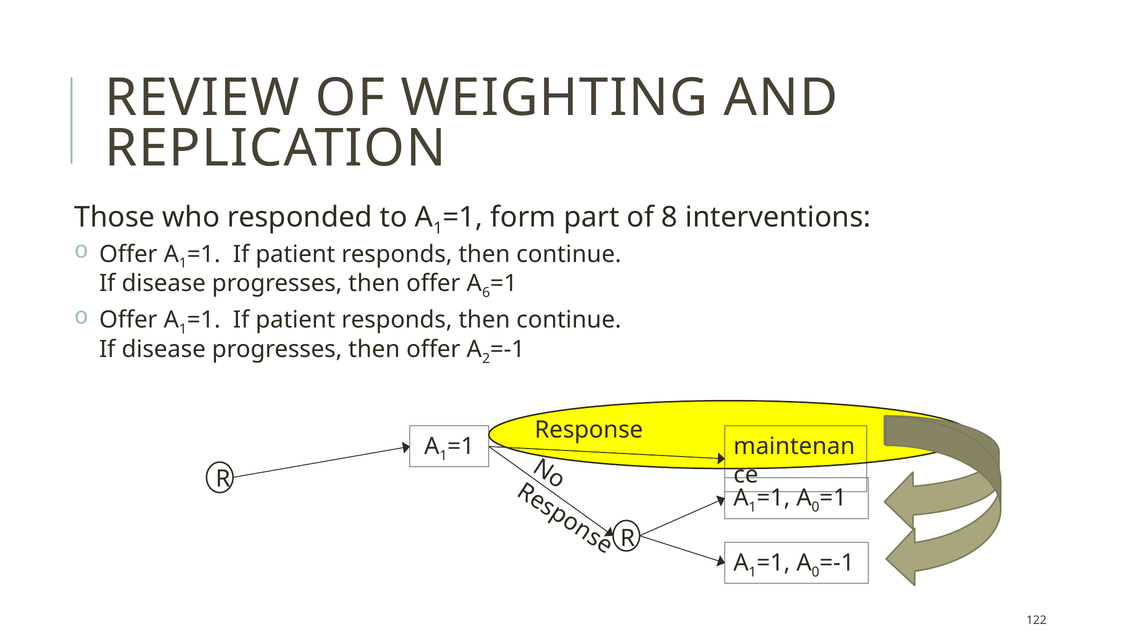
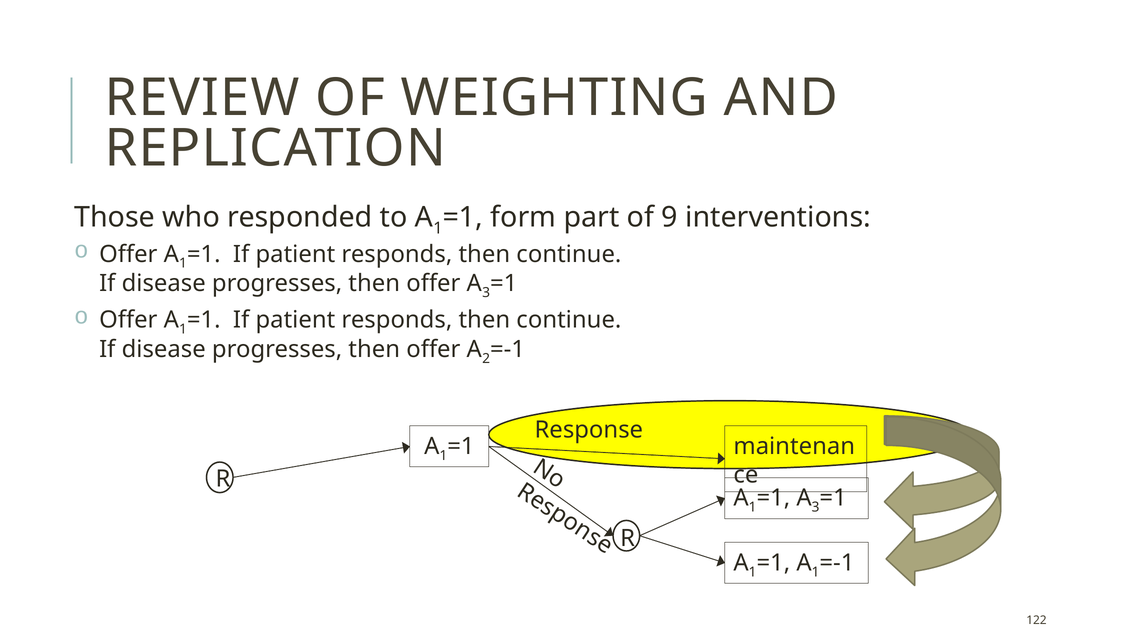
8: 8 -> 9 (670, 217)
6: 6 -> 3 (486, 293)
0: 0 -> 3 (816, 507)
0: 0 -> 1 (816, 572)
